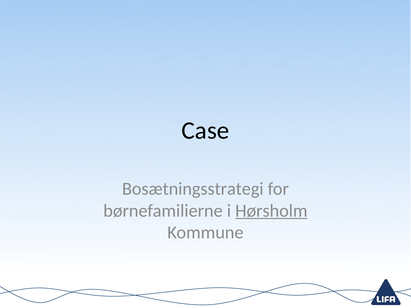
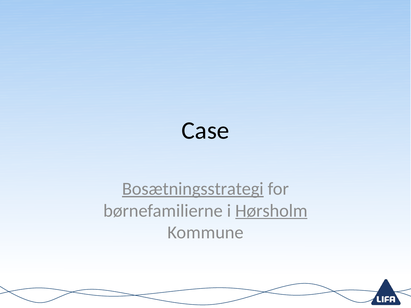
Bosætningsstrategi underline: none -> present (193, 189)
